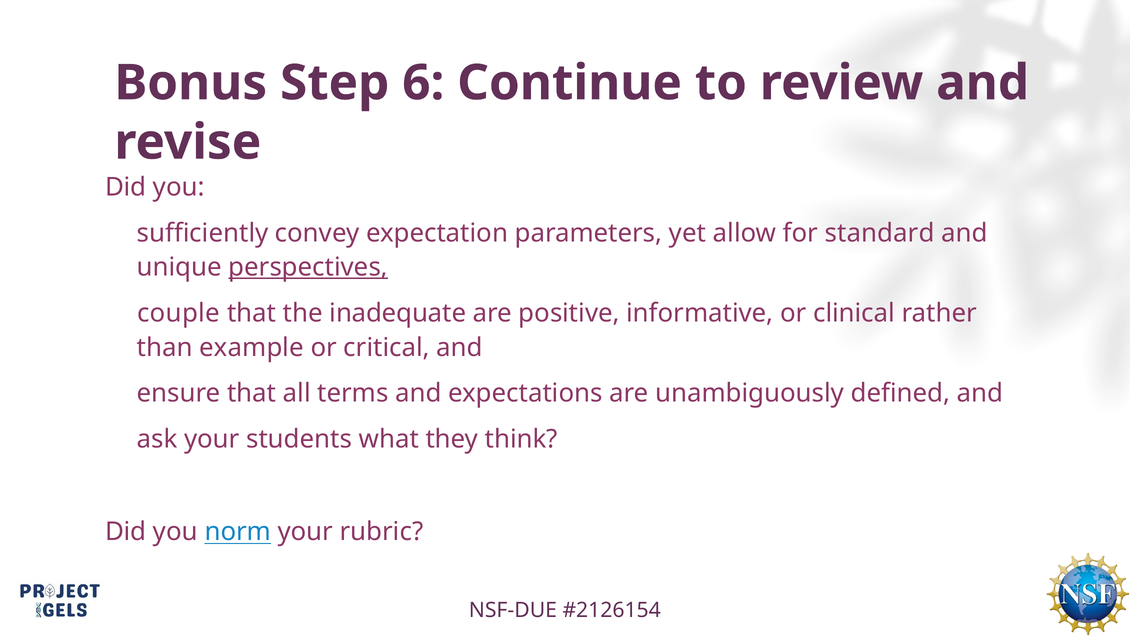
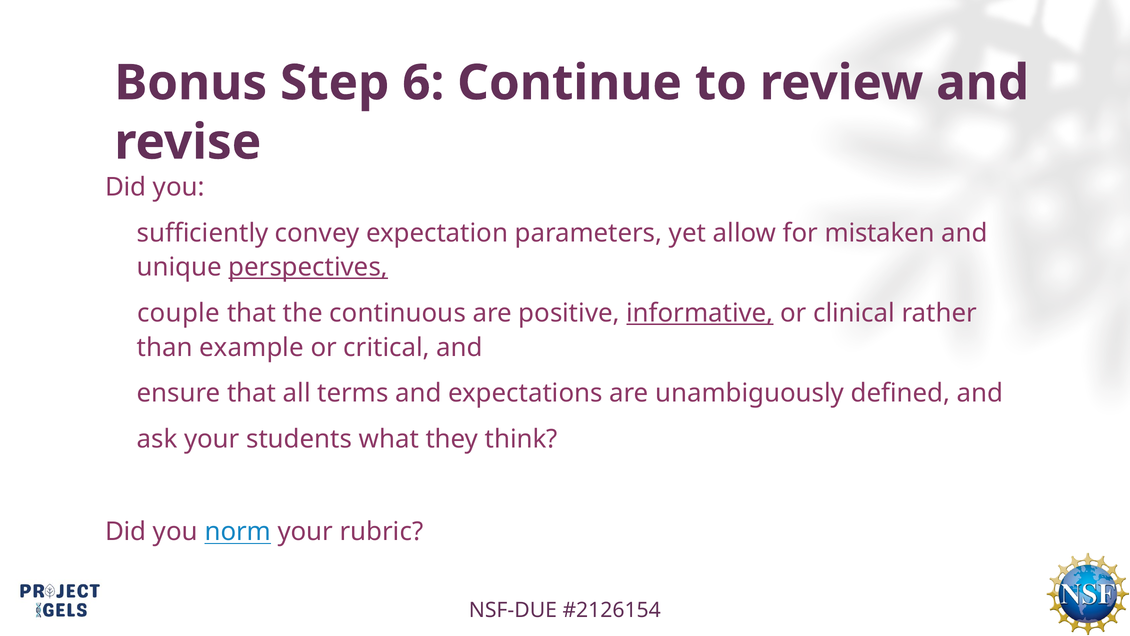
standard: standard -> mistaken (880, 233)
inadequate: inadequate -> continuous (398, 313)
informative underline: none -> present (700, 313)
